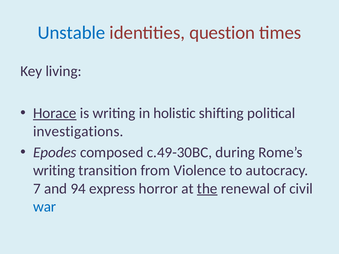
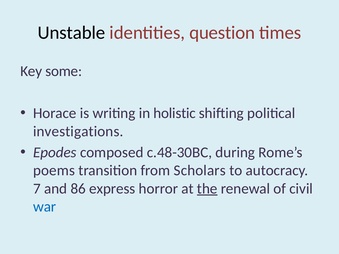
Unstable colour: blue -> black (71, 33)
living: living -> some (64, 71)
Horace underline: present -> none (55, 113)
c.49-30BC: c.49-30BC -> c.48-30BC (179, 153)
writing: writing -> poems (54, 171)
Violence: Violence -> Scholars (200, 171)
94: 94 -> 86 (78, 189)
